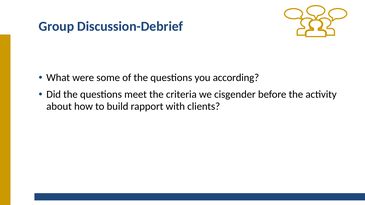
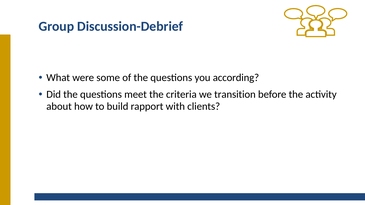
cisgender: cisgender -> transition (235, 94)
